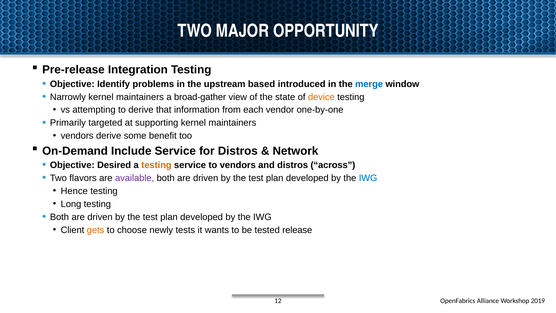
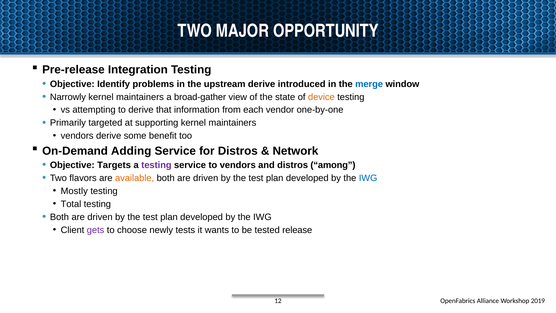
upstream based: based -> derive (262, 84)
Include: Include -> Adding (131, 151)
Desired: Desired -> Targets (114, 165)
testing colour: orange -> purple (156, 165)
across: across -> among (333, 165)
available colour: purple -> orange (135, 178)
Hence: Hence -> Mostly (74, 191)
Long: Long -> Total (71, 204)
gets colour: orange -> purple (96, 230)
